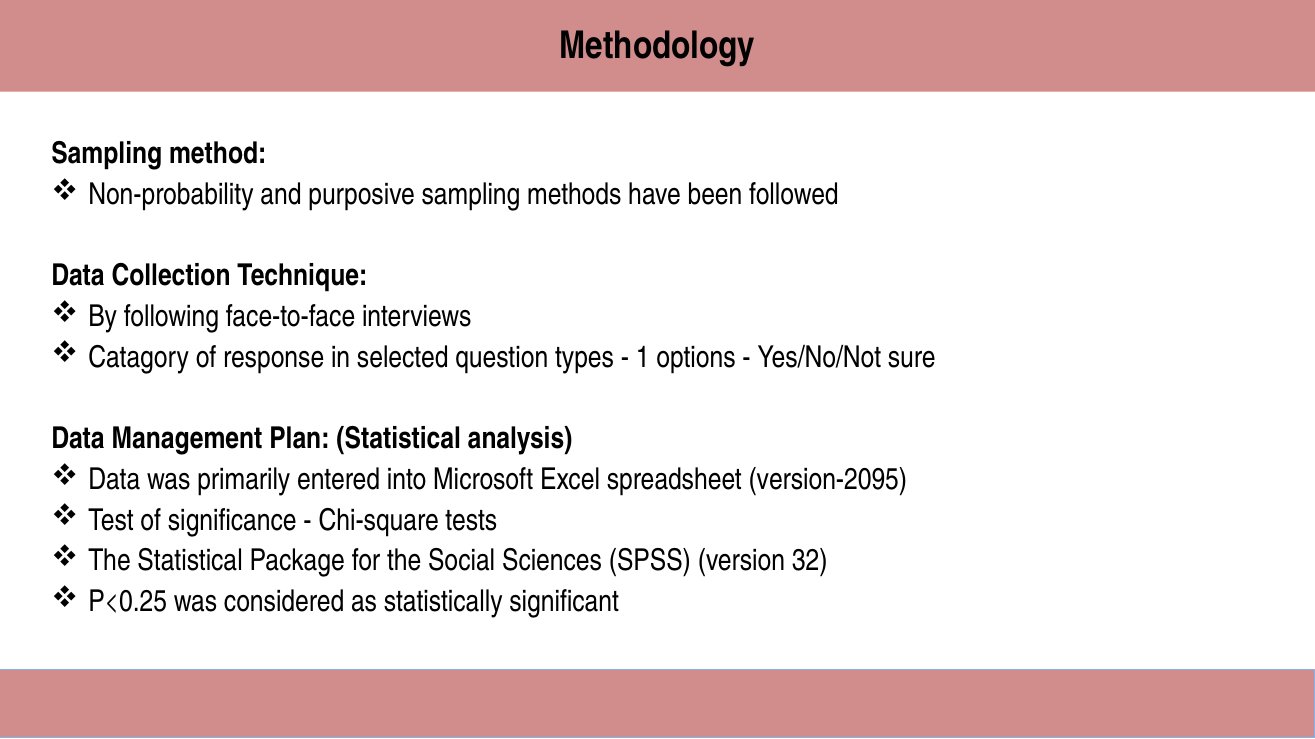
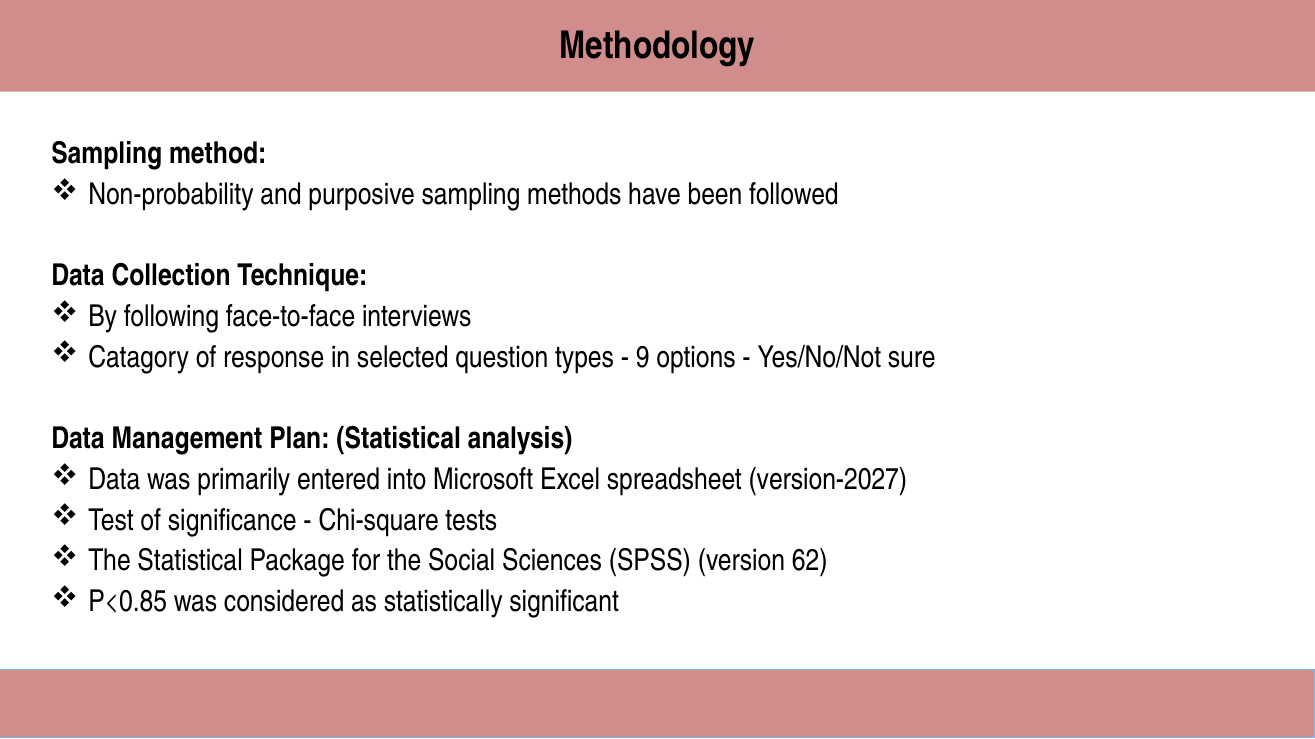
1: 1 -> 9 (643, 358)
version-2095: version-2095 -> version-2027 (828, 480)
32: 32 -> 62 (810, 562)
P<0.25: P<0.25 -> P<0.85 (128, 602)
